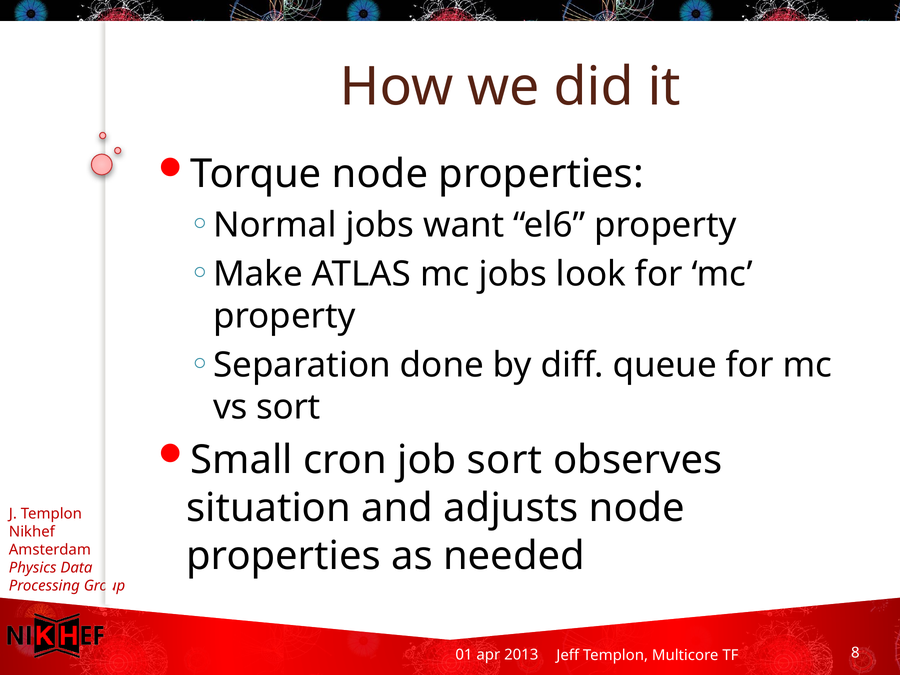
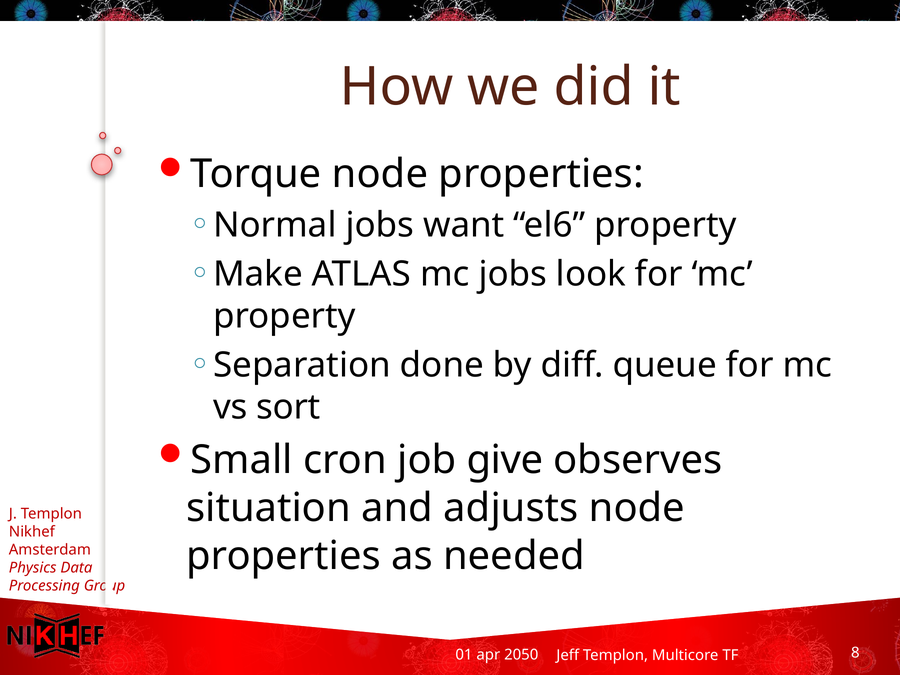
job sort: sort -> give (505, 460)
2013: 2013 -> 2050 (521, 655)
